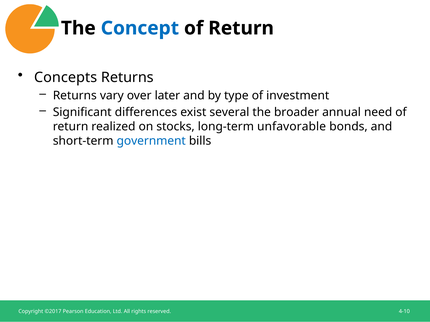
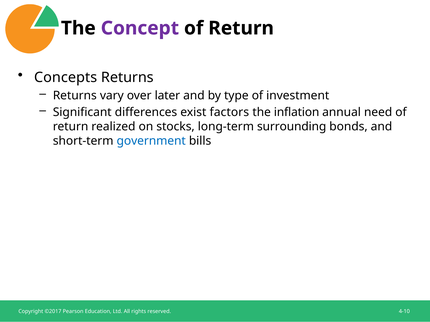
Concept colour: blue -> purple (140, 28)
several: several -> factors (229, 112)
broader: broader -> inflation (297, 112)
unfavorable: unfavorable -> surrounding (292, 127)
